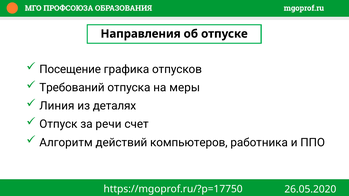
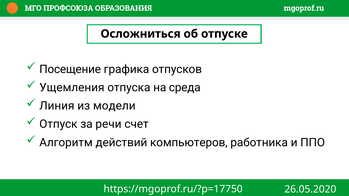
Направления: Направления -> Осложниться (141, 34)
Требований: Требований -> Ущемления (72, 88)
меры: меры -> среда (185, 88)
деталях: деталях -> модели (114, 106)
